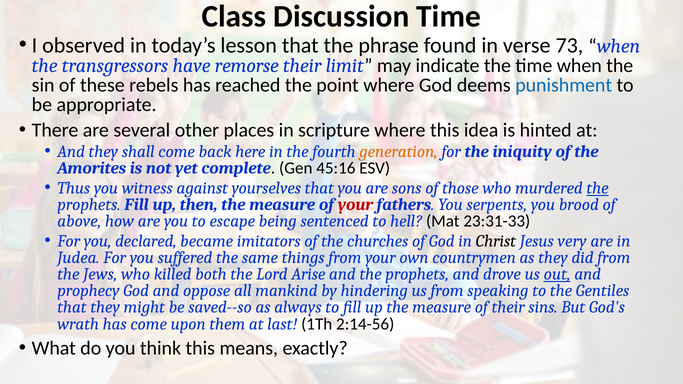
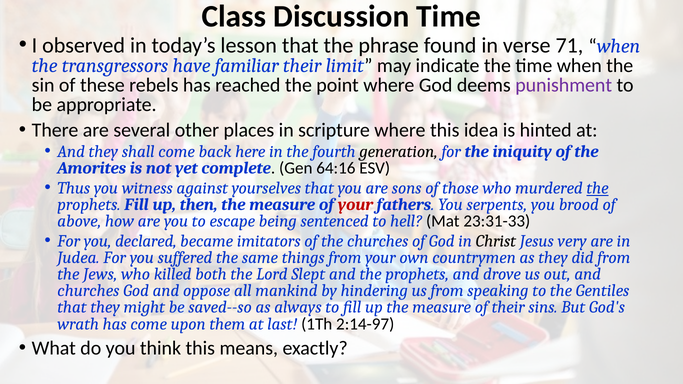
73: 73 -> 71 (569, 45)
remorse: remorse -> familiar (247, 66)
punishment colour: blue -> purple (564, 85)
generation colour: orange -> black (399, 152)
45:16: 45:16 -> 64:16 (336, 168)
Arise: Arise -> Slept (308, 274)
out underline: present -> none (557, 274)
prophecy: prophecy -> churches (88, 291)
2:14-56: 2:14-56 -> 2:14-97 (365, 324)
